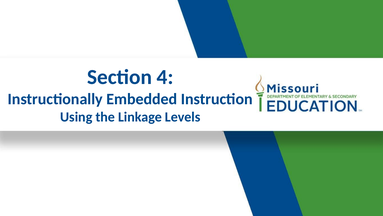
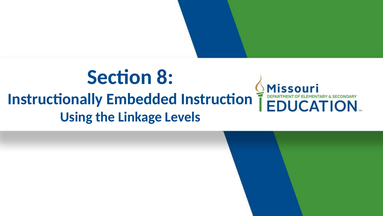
4: 4 -> 8 (165, 77)
